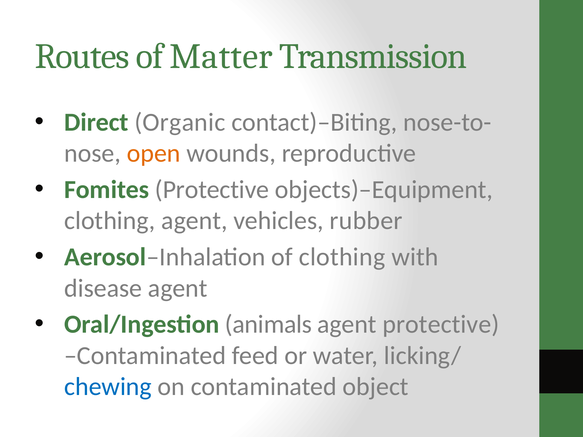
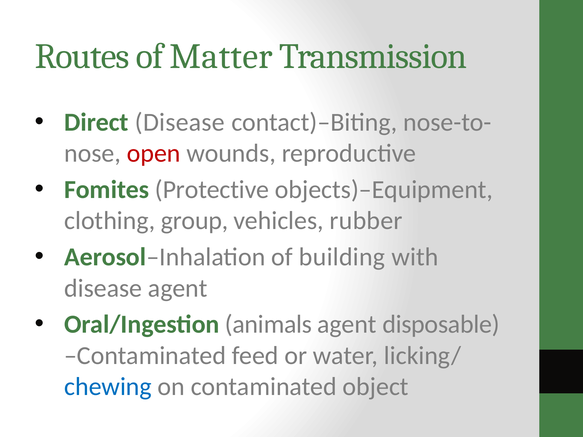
Direct Organic: Organic -> Disease (180, 122)
open colour: orange -> red (154, 153)
clothing agent: agent -> group (195, 221)
of clothing: clothing -> building (342, 257)
agent protective: protective -> disposable (441, 325)
